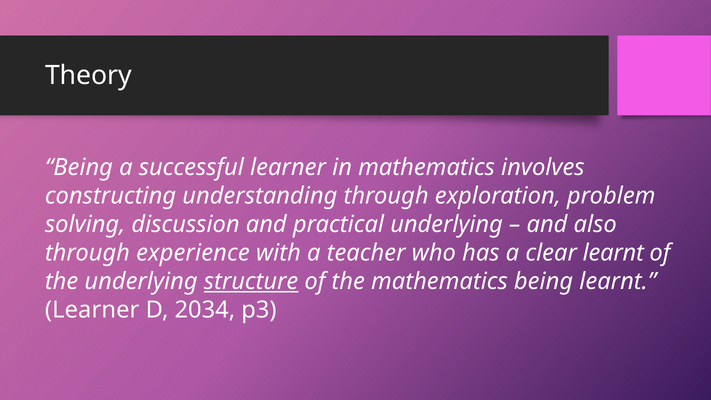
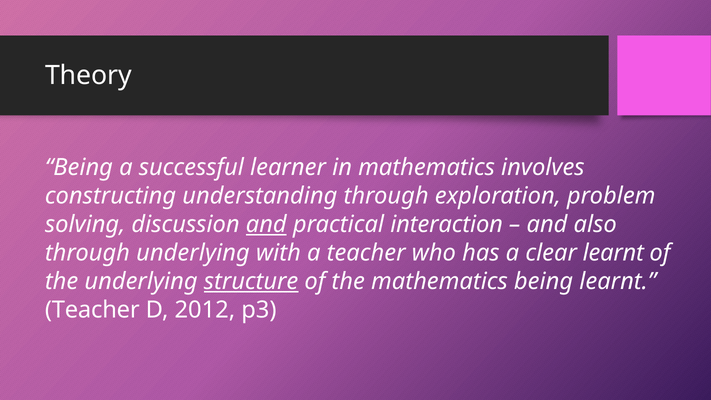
and underline: none -> present (266, 225)
practical underlying: underlying -> interaction (447, 225)
through experience: experience -> underlying (193, 253)
Learner: Learner -> Teacher (92, 310)
2034: 2034 -> 2012 (205, 310)
